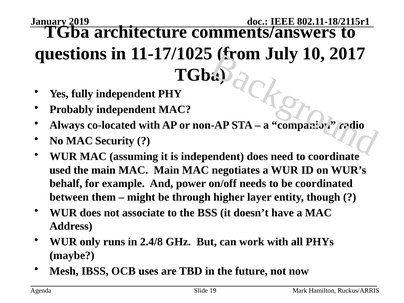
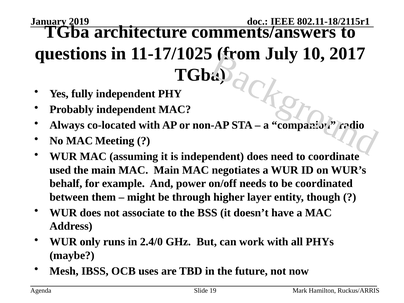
Security: Security -> Meeting (115, 141)
2.4/8: 2.4/8 -> 2.4/0 (151, 242)
